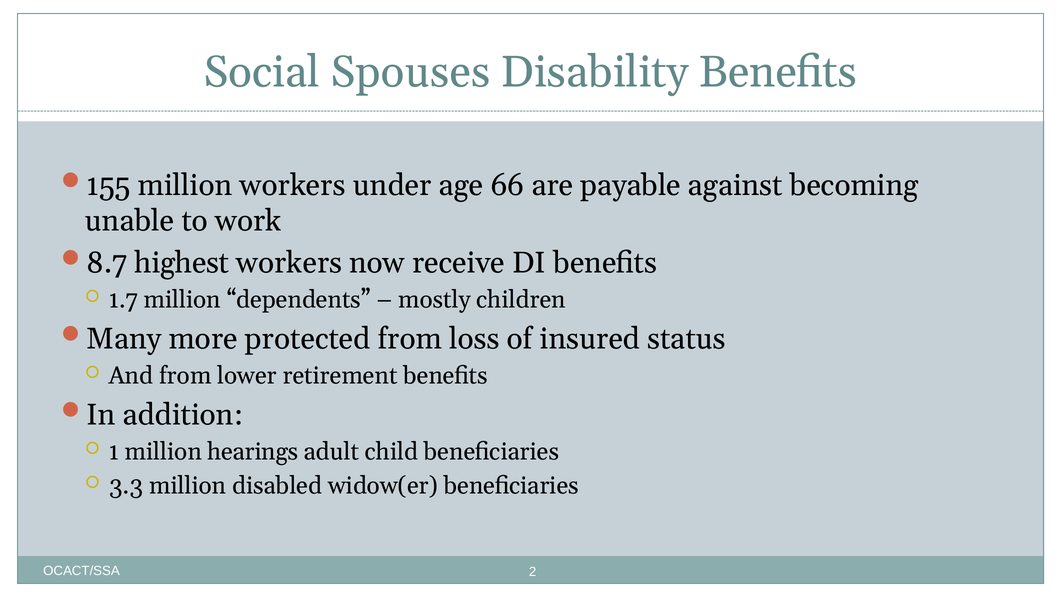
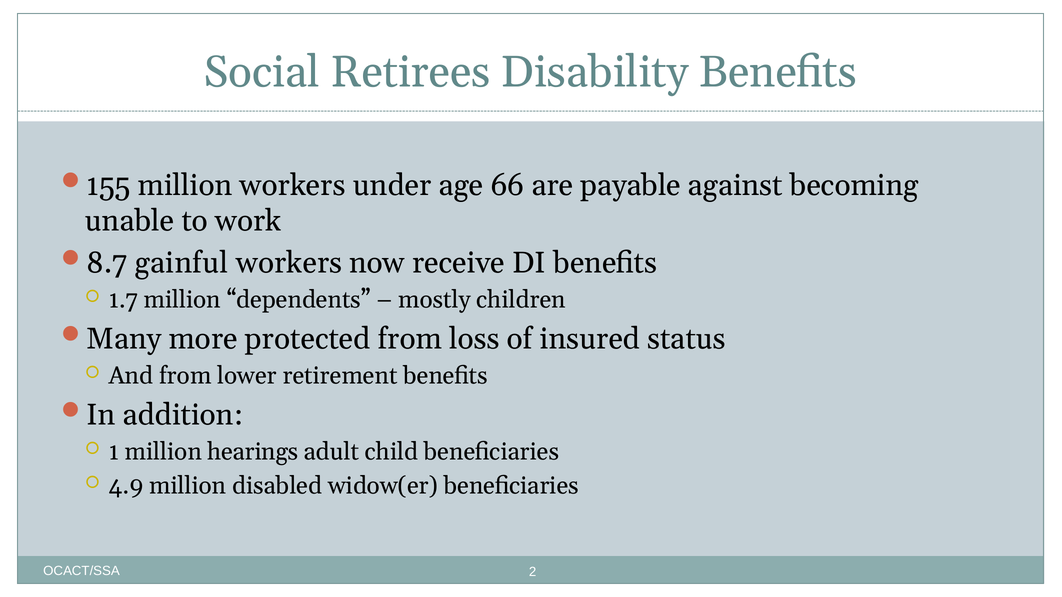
Spouses: Spouses -> Retirees (411, 72)
highest: highest -> gainful (182, 263)
3.3: 3.3 -> 4.9 (126, 486)
